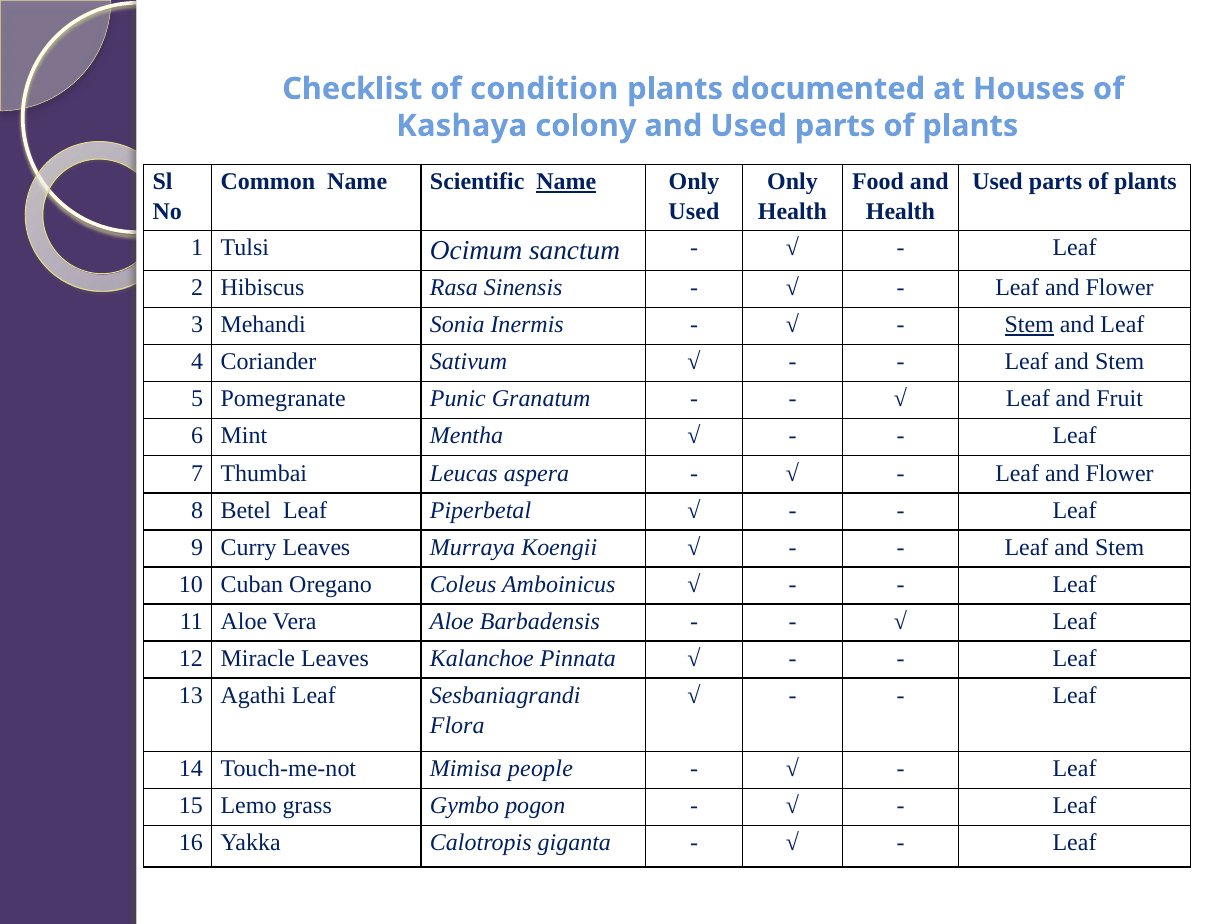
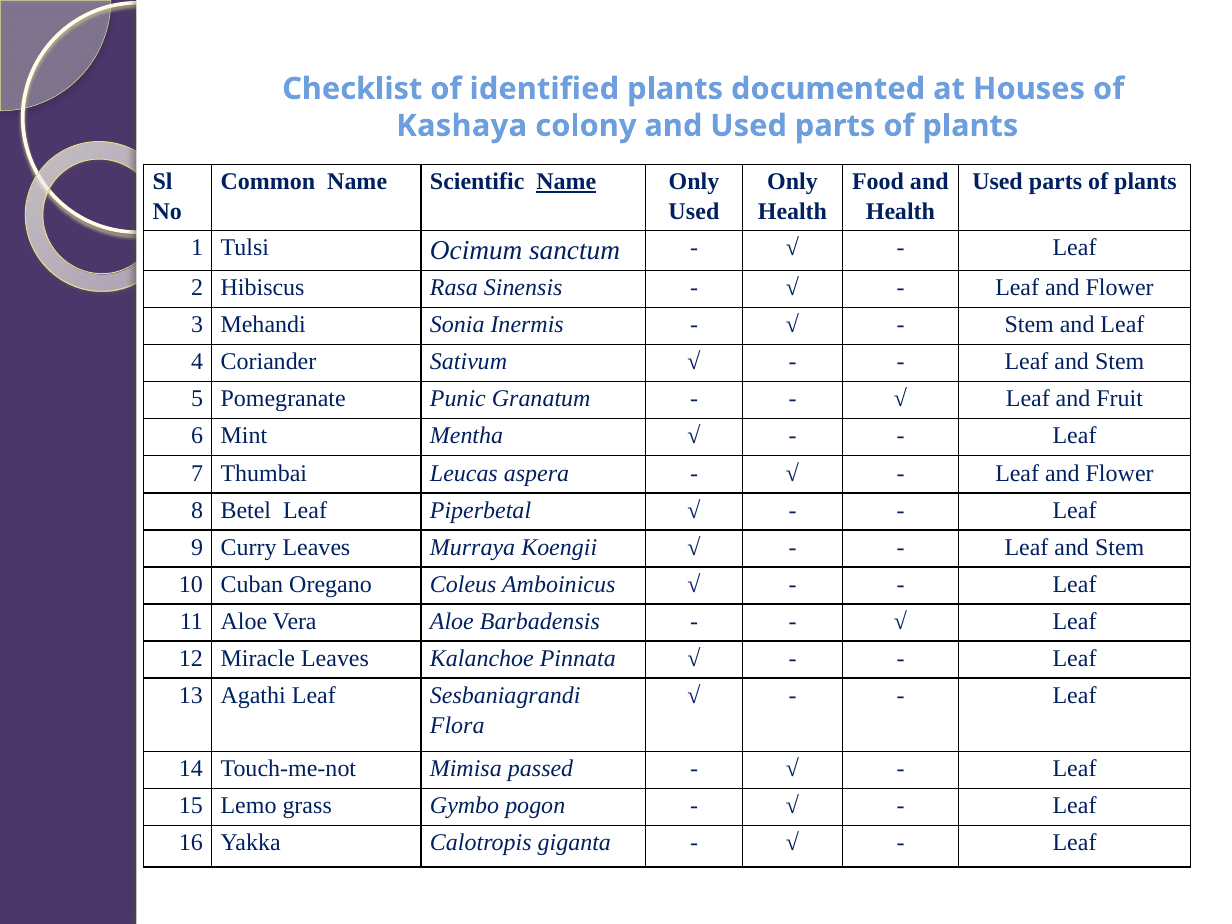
condition: condition -> identified (544, 89)
Stem underline: present -> none (1029, 325)
people: people -> passed (541, 769)
